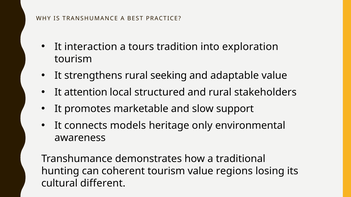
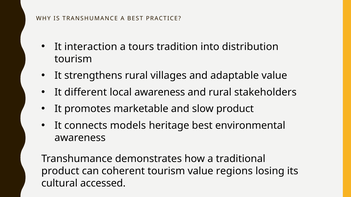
exploration: exploration -> distribution (250, 47)
seeking: seeking -> villages (169, 76)
attention: attention -> different (86, 92)
local structured: structured -> awareness (160, 92)
slow support: support -> product (235, 109)
heritage only: only -> best (202, 126)
hunting: hunting -> product (60, 171)
different: different -> accessed (103, 184)
